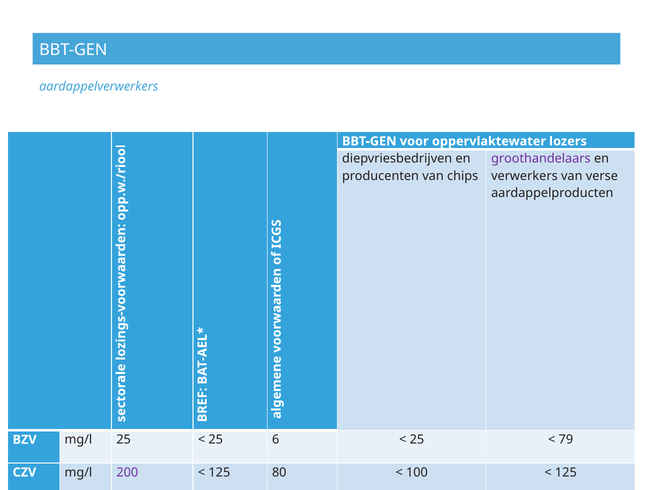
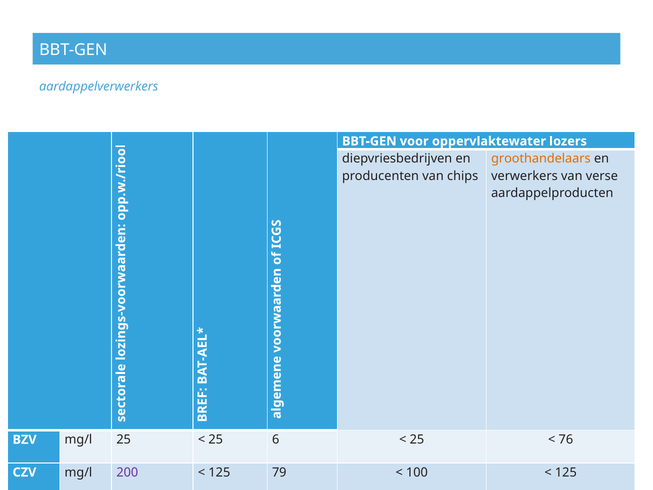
groothandelaars colour: purple -> orange (541, 158)
79: 79 -> 76 (566, 439)
80: 80 -> 79 (279, 472)
